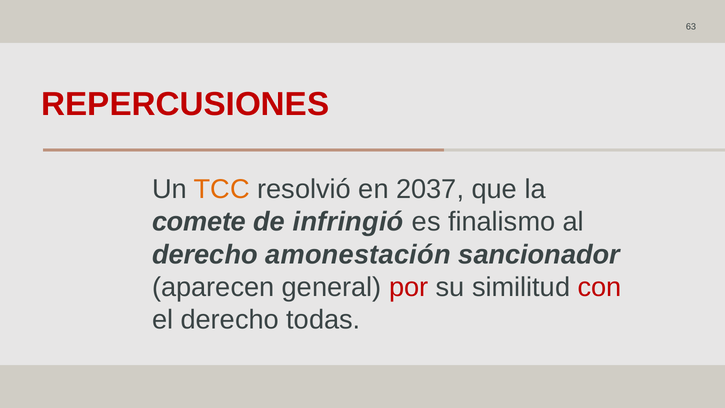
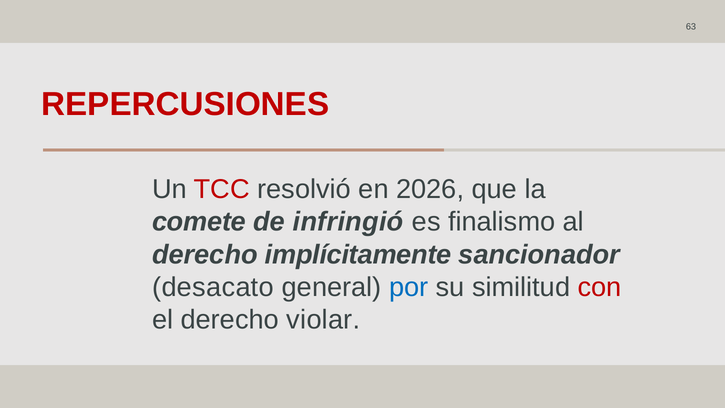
TCC colour: orange -> red (222, 189)
2037: 2037 -> 2026 (430, 189)
amonestación: amonestación -> implícitamente (358, 254)
aparecen: aparecen -> desacato (213, 287)
por colour: red -> blue (409, 287)
todas: todas -> violar (323, 320)
